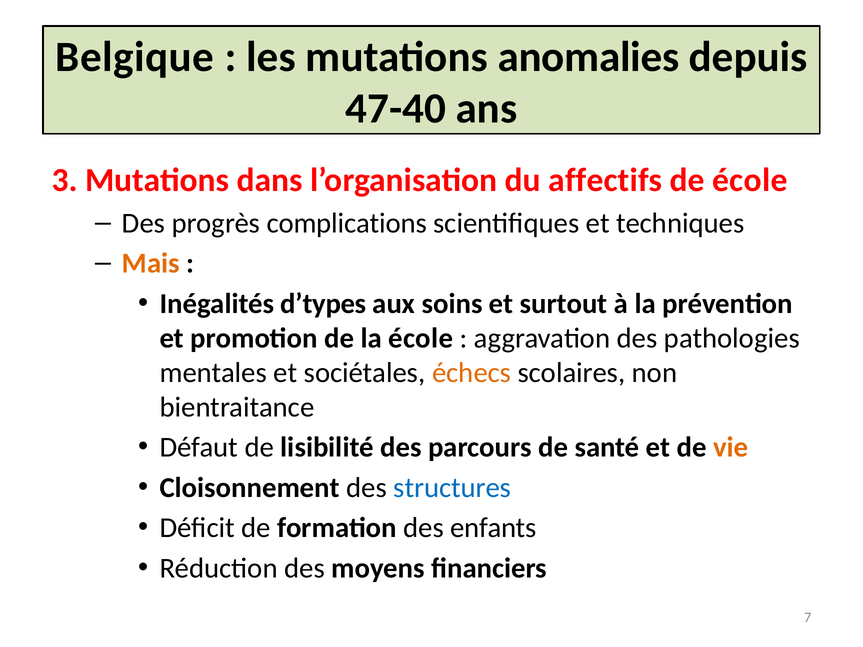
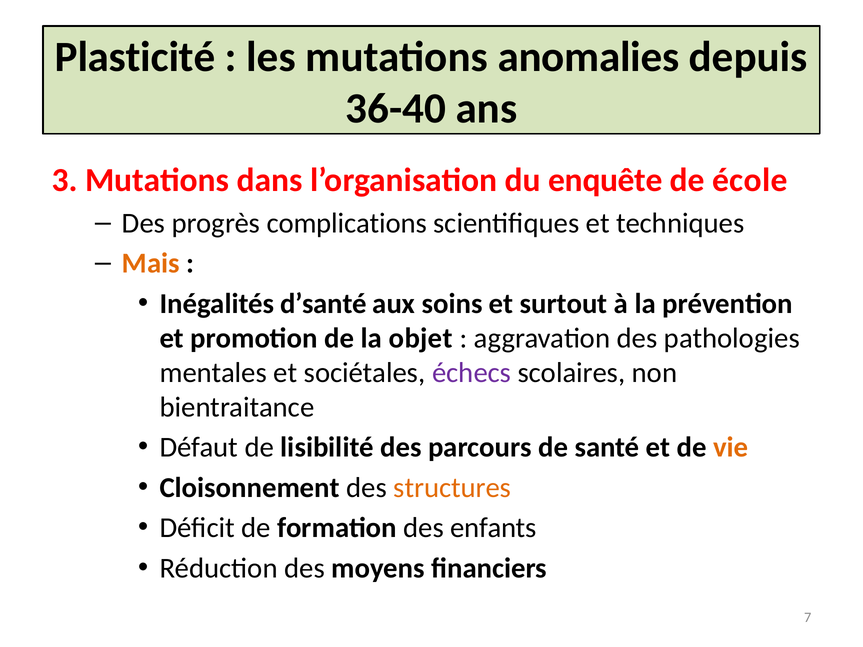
Belgique: Belgique -> Plasticité (135, 57)
47-40: 47-40 -> 36-40 (396, 109)
affectifs: affectifs -> enquête (606, 180)
d’types: d’types -> d’santé (323, 304)
la école: école -> objet (421, 338)
échecs colour: orange -> purple (472, 373)
structures colour: blue -> orange (452, 488)
